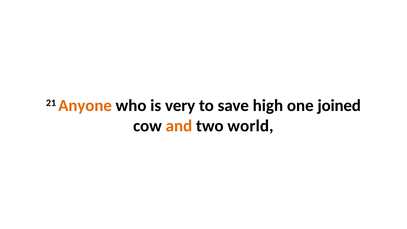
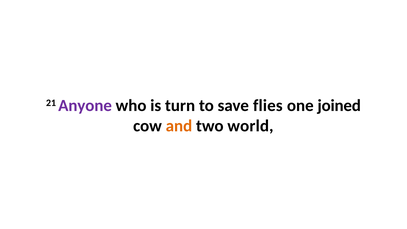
Anyone colour: orange -> purple (85, 105)
very: very -> turn (180, 105)
high: high -> flies (268, 105)
